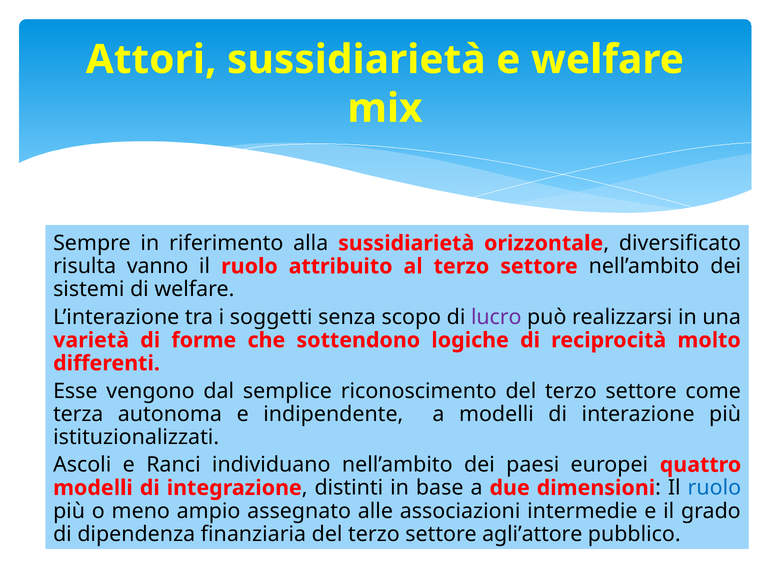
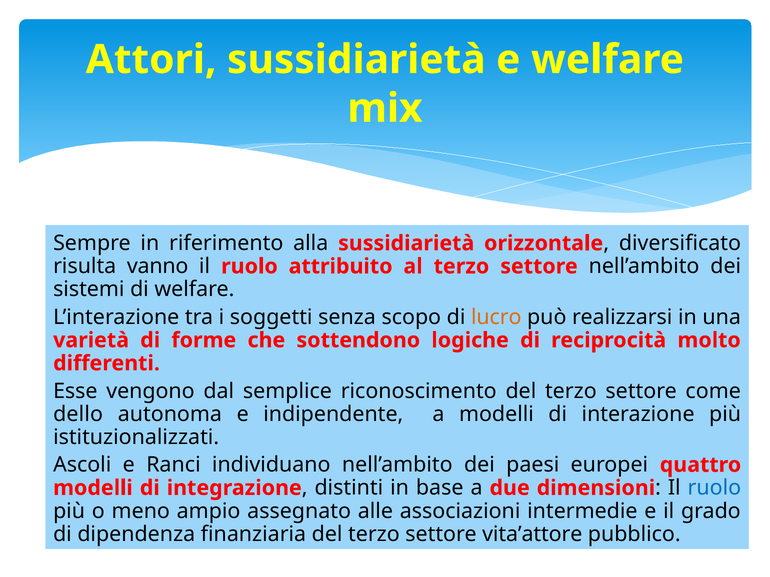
lucro colour: purple -> orange (496, 317)
terza: terza -> dello (78, 414)
agli’attore: agli’attore -> vita’attore (532, 535)
